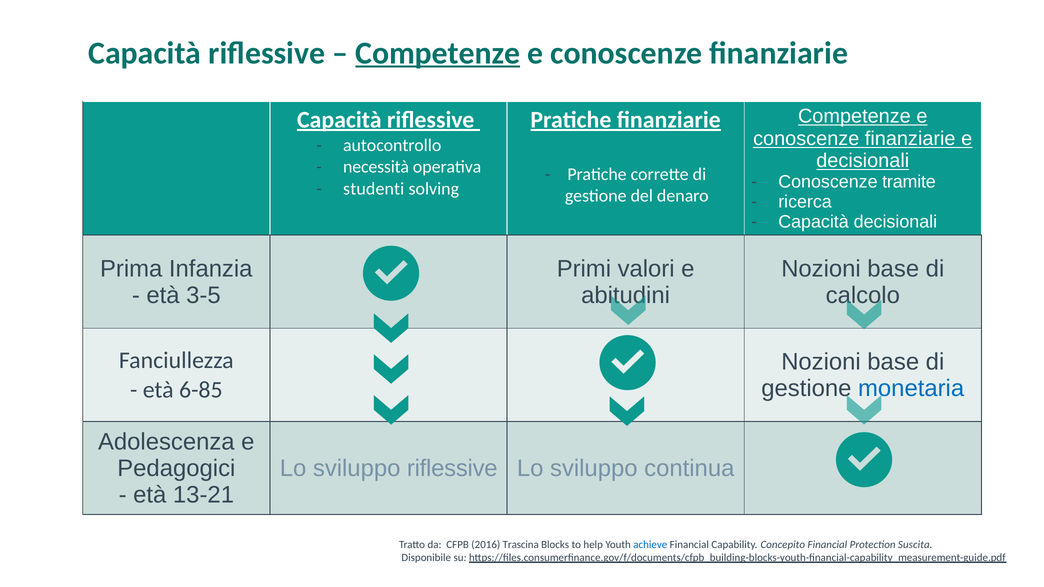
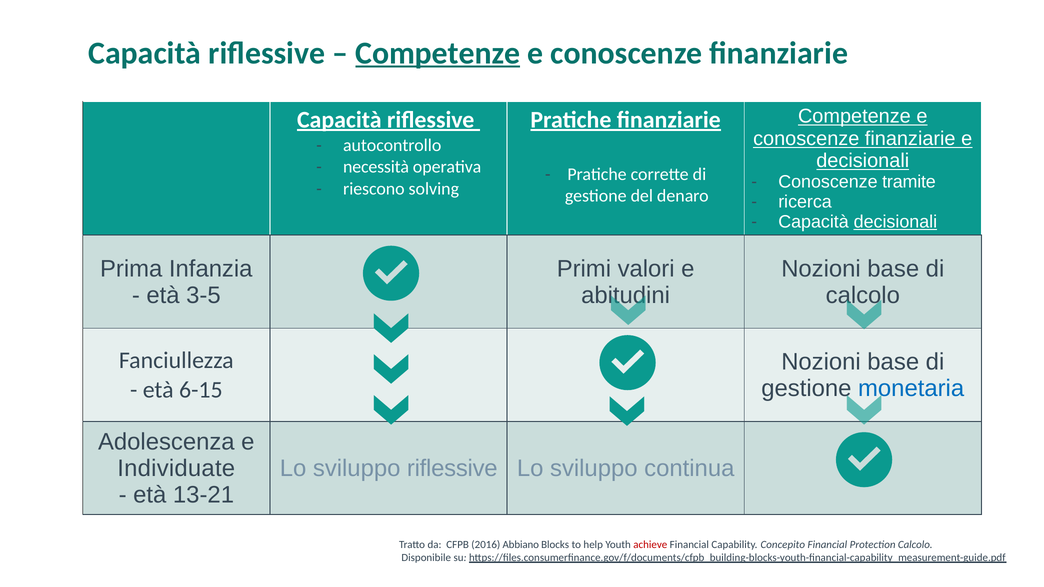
studenti: studenti -> riescono (374, 189)
decisionali underline: none -> present (895, 222)
6-85: 6-85 -> 6-15 (201, 390)
Pedagogici: Pedagogici -> Individuate (176, 469)
Trascina: Trascina -> Abbiano (521, 545)
achieve colour: blue -> red (650, 545)
Protection Suscita: Suscita -> Calcolo (915, 545)
